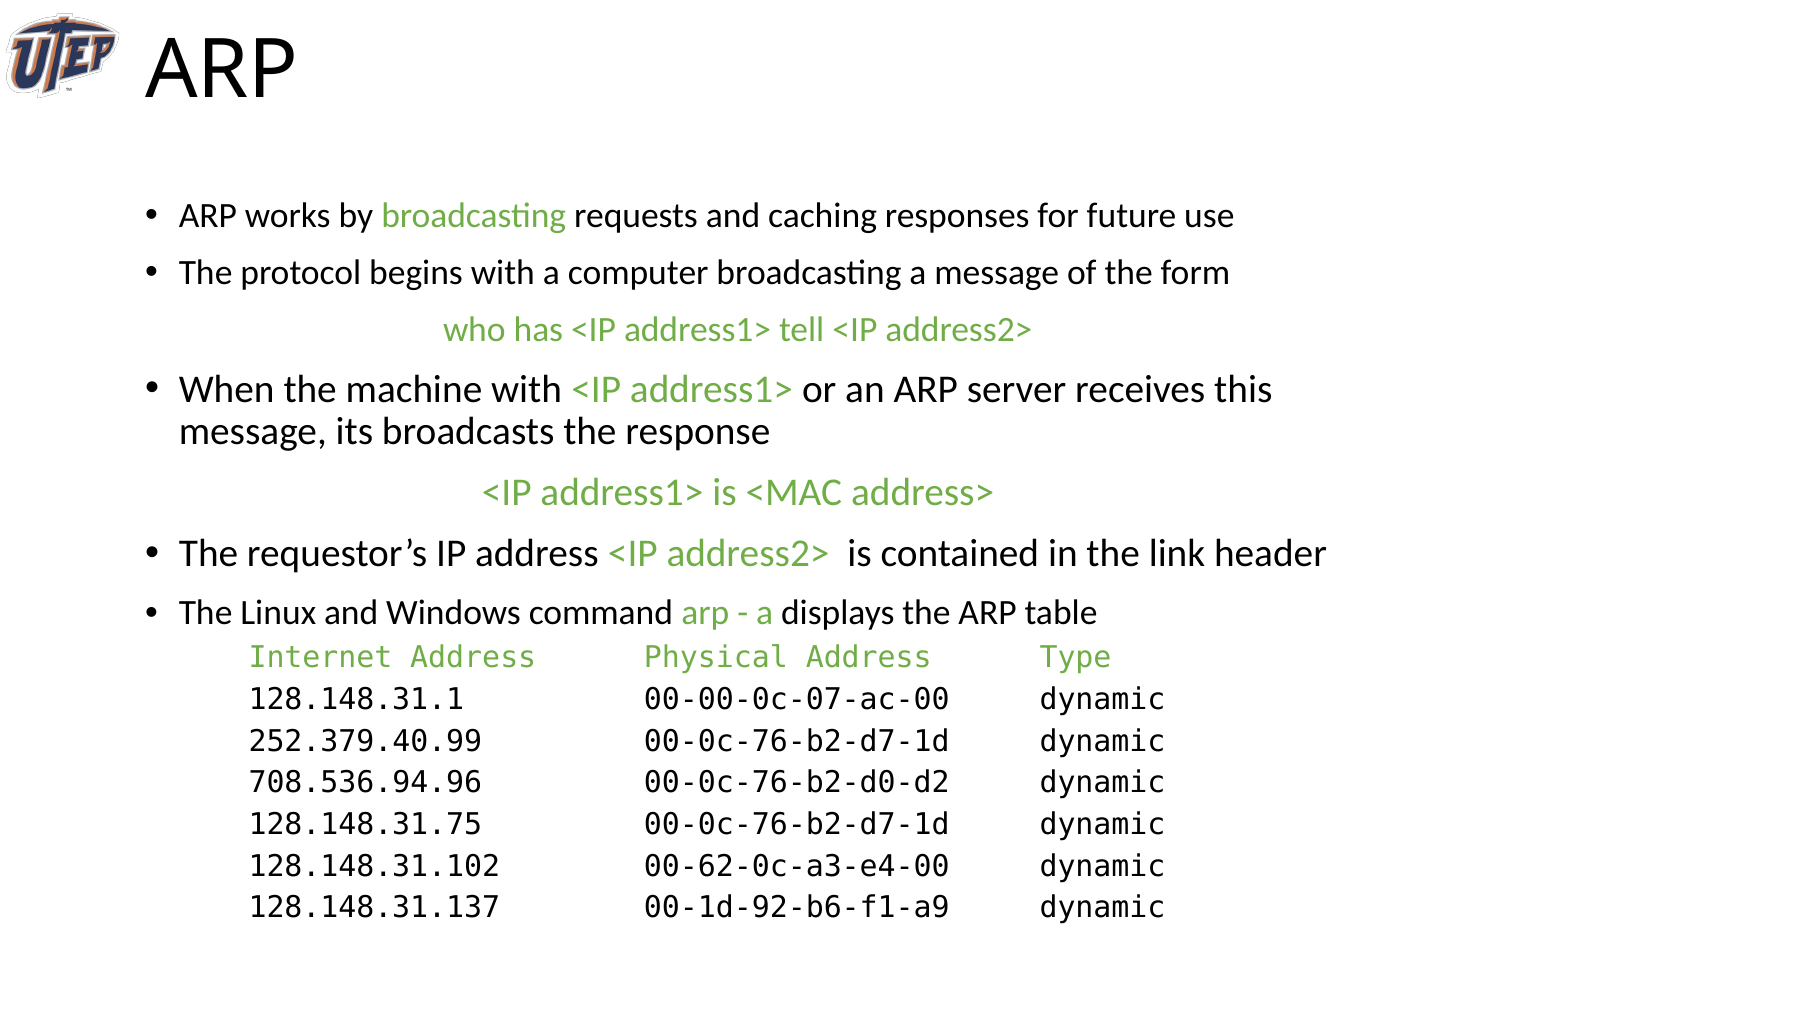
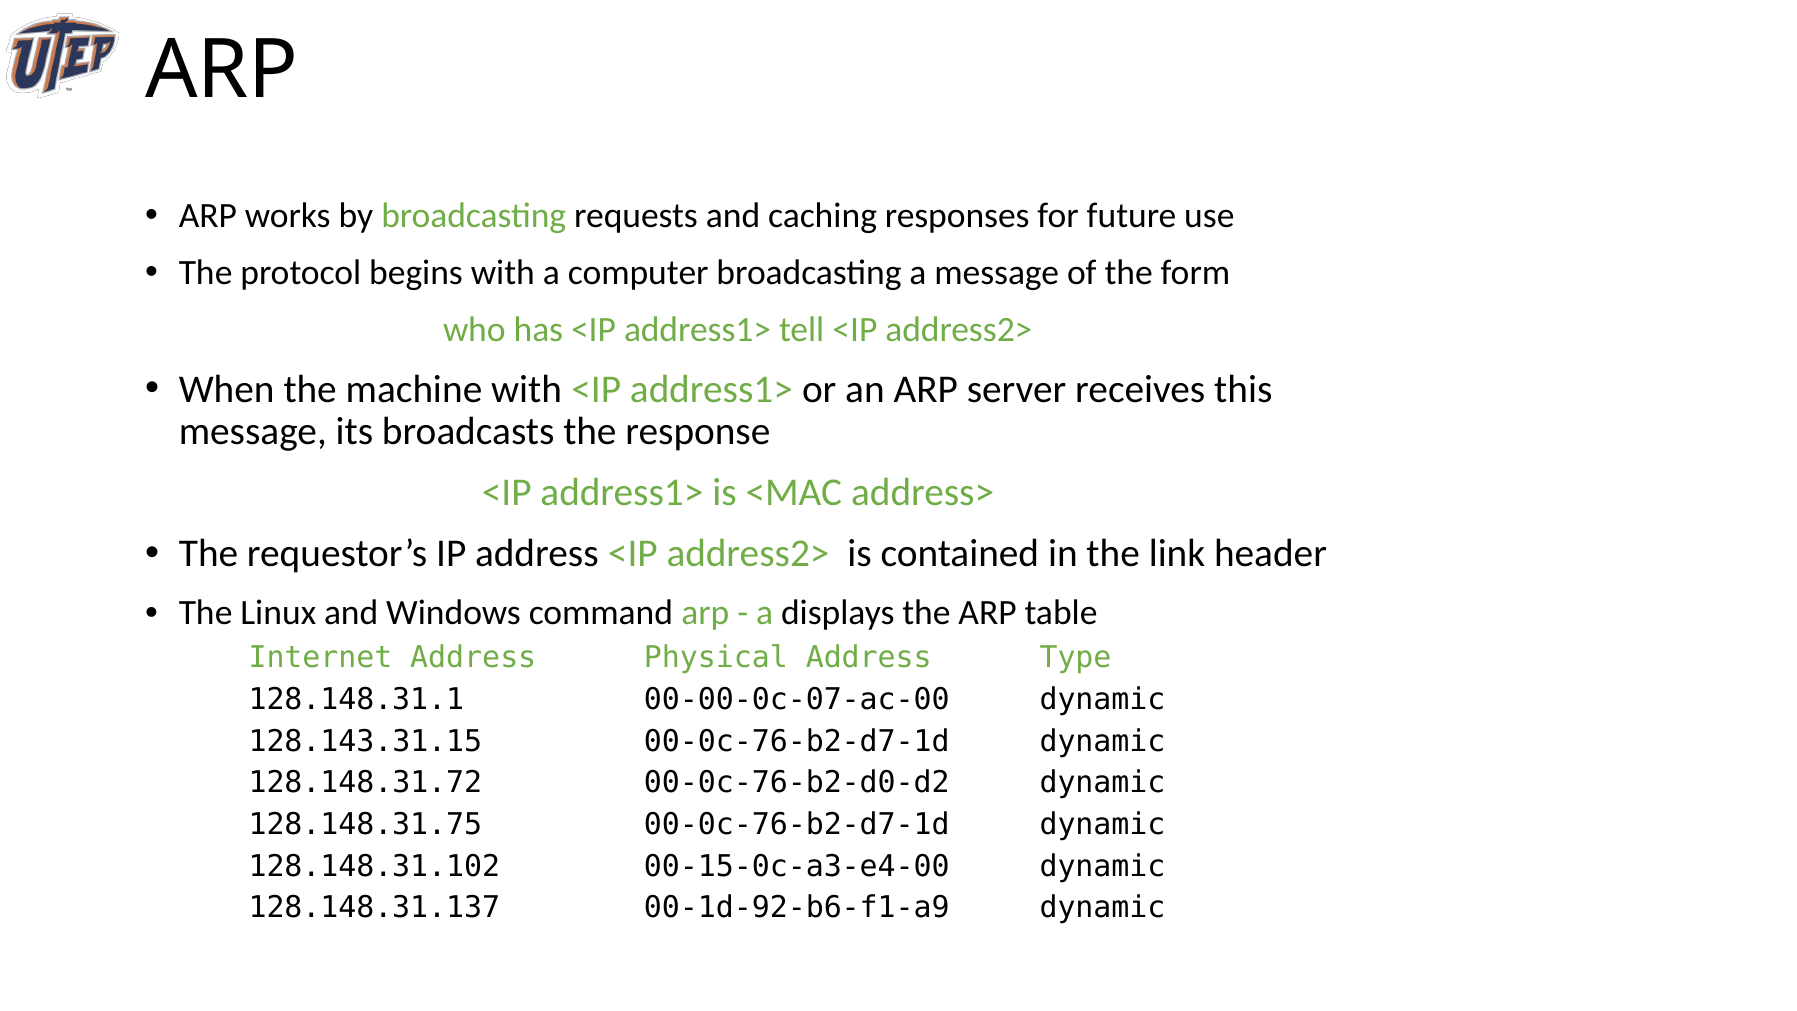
252.379.40.99: 252.379.40.99 -> 128.143.31.15 (365, 741)
708.536.94.96: 708.536.94.96 -> 128.148.31.72 (365, 783)
00-62-0c-a3-e4-00: 00-62-0c-a3-e4-00 -> 00-15-0c-a3-e4-00 (797, 866)
